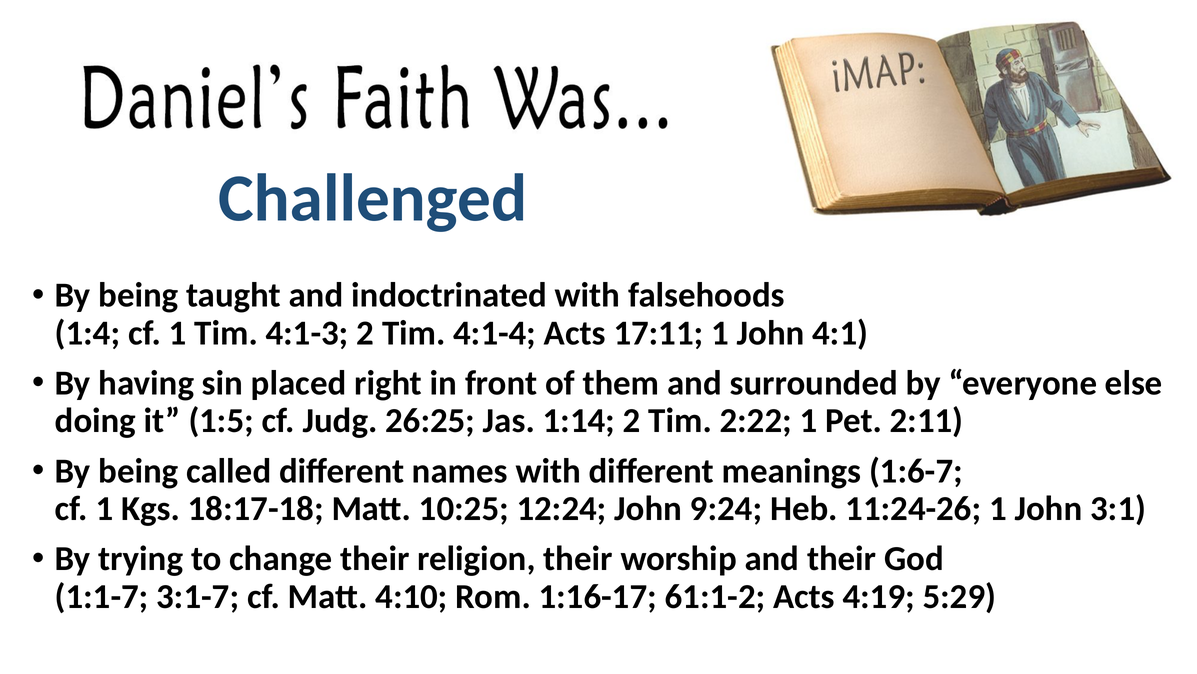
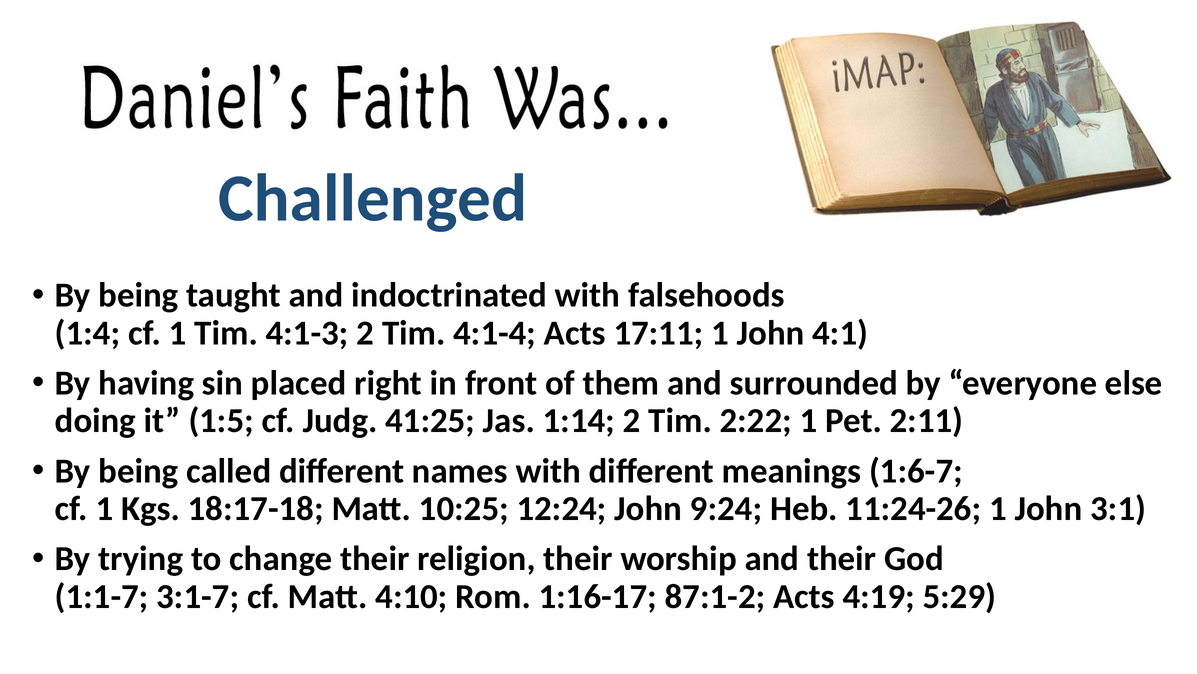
26:25: 26:25 -> 41:25 (430, 420)
61:1-2: 61:1-2 -> 87:1-2 (715, 596)
